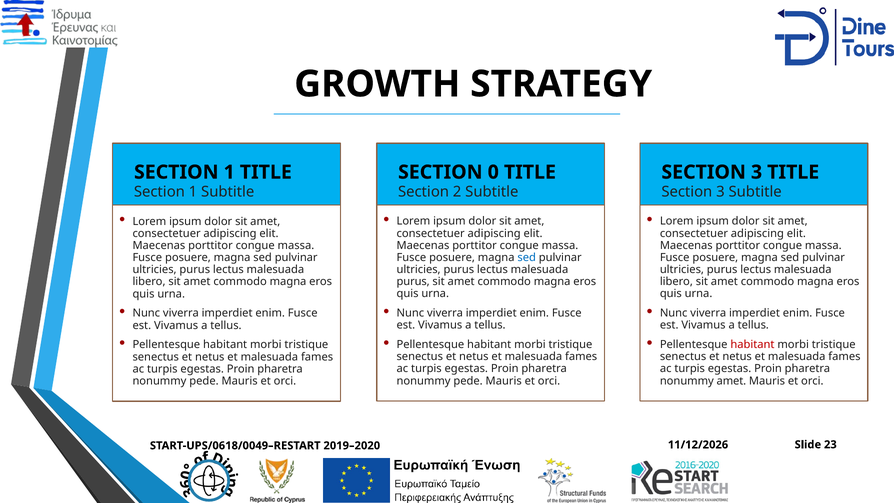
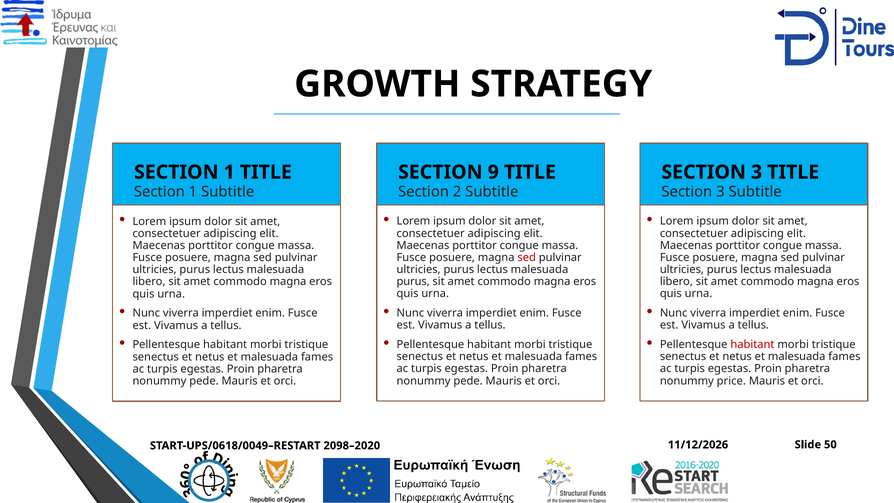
0: 0 -> 9 (493, 172)
sed colour: blue -> red (527, 257)
nonummy amet: amet -> price (731, 381)
23: 23 -> 50 (830, 444)
2019–2020: 2019–2020 -> 2098–2020 (352, 446)
